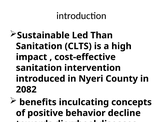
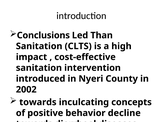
Sustainable: Sustainable -> Conclusions (43, 35)
2082: 2082 -> 2002 (26, 90)
benefits: benefits -> towards (38, 102)
